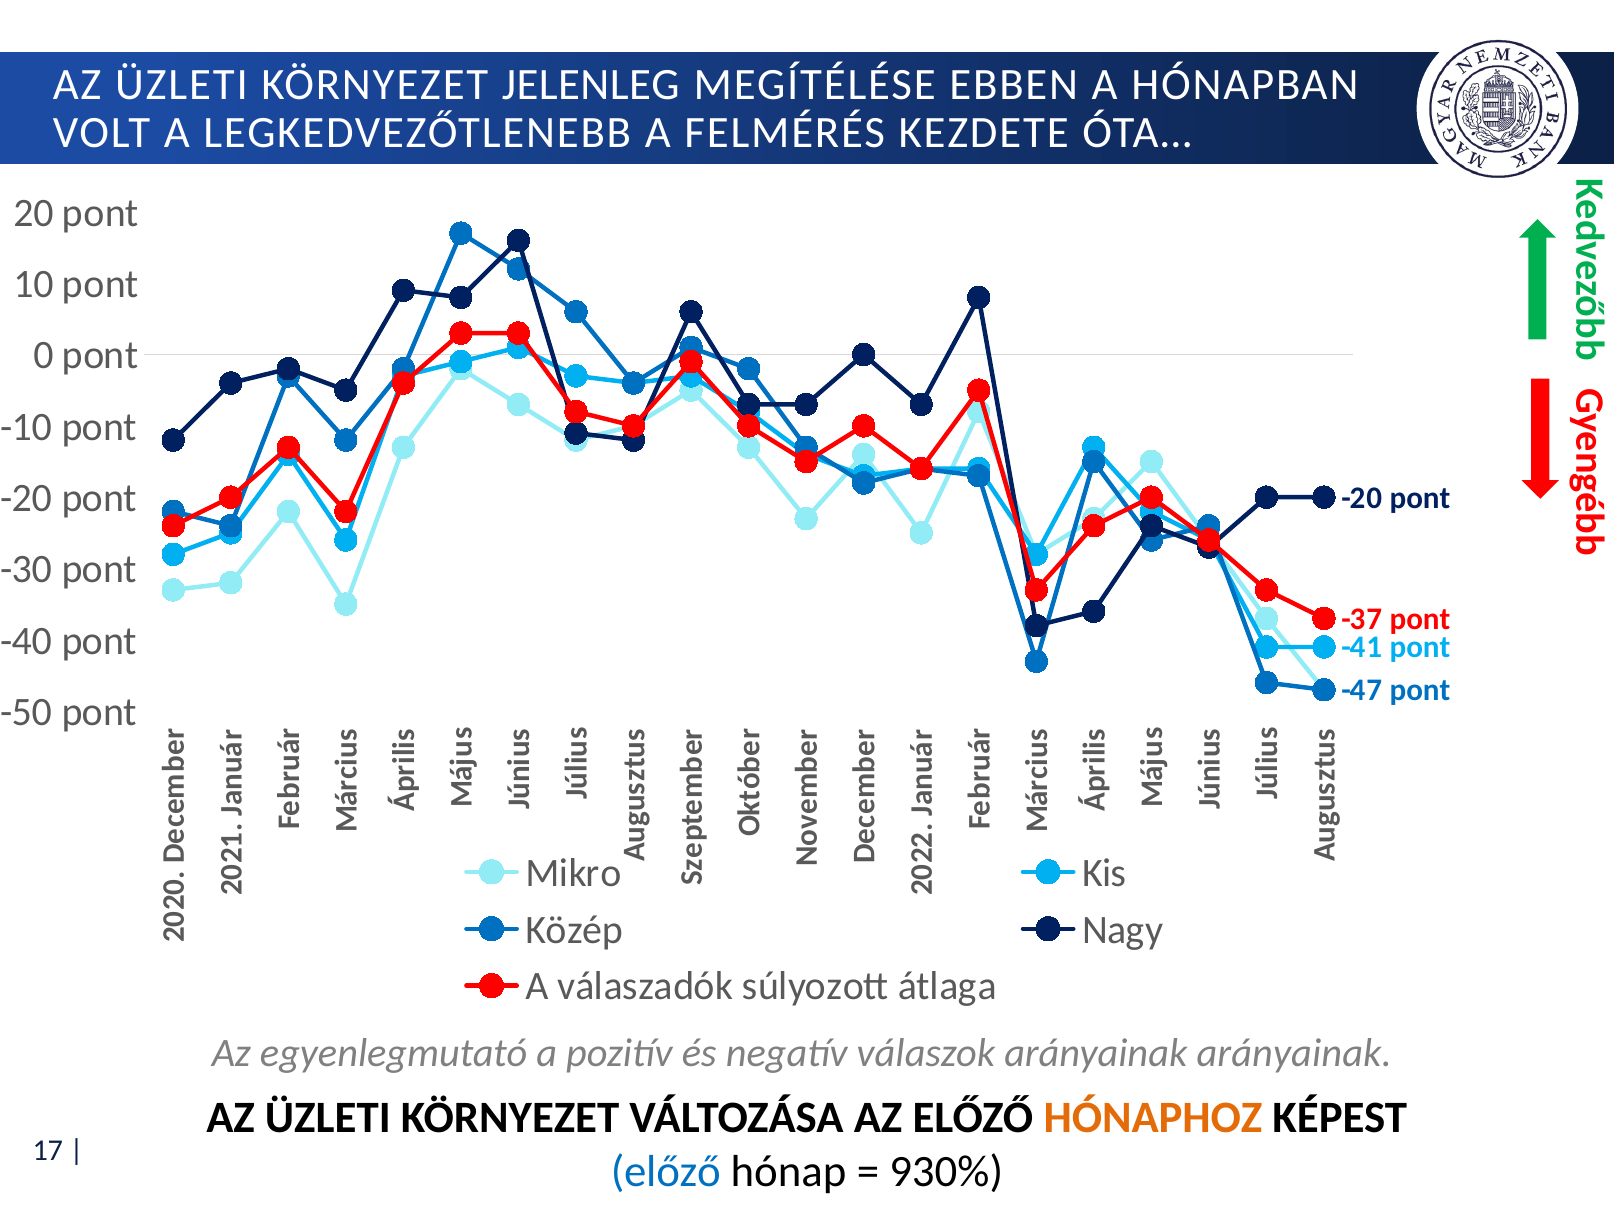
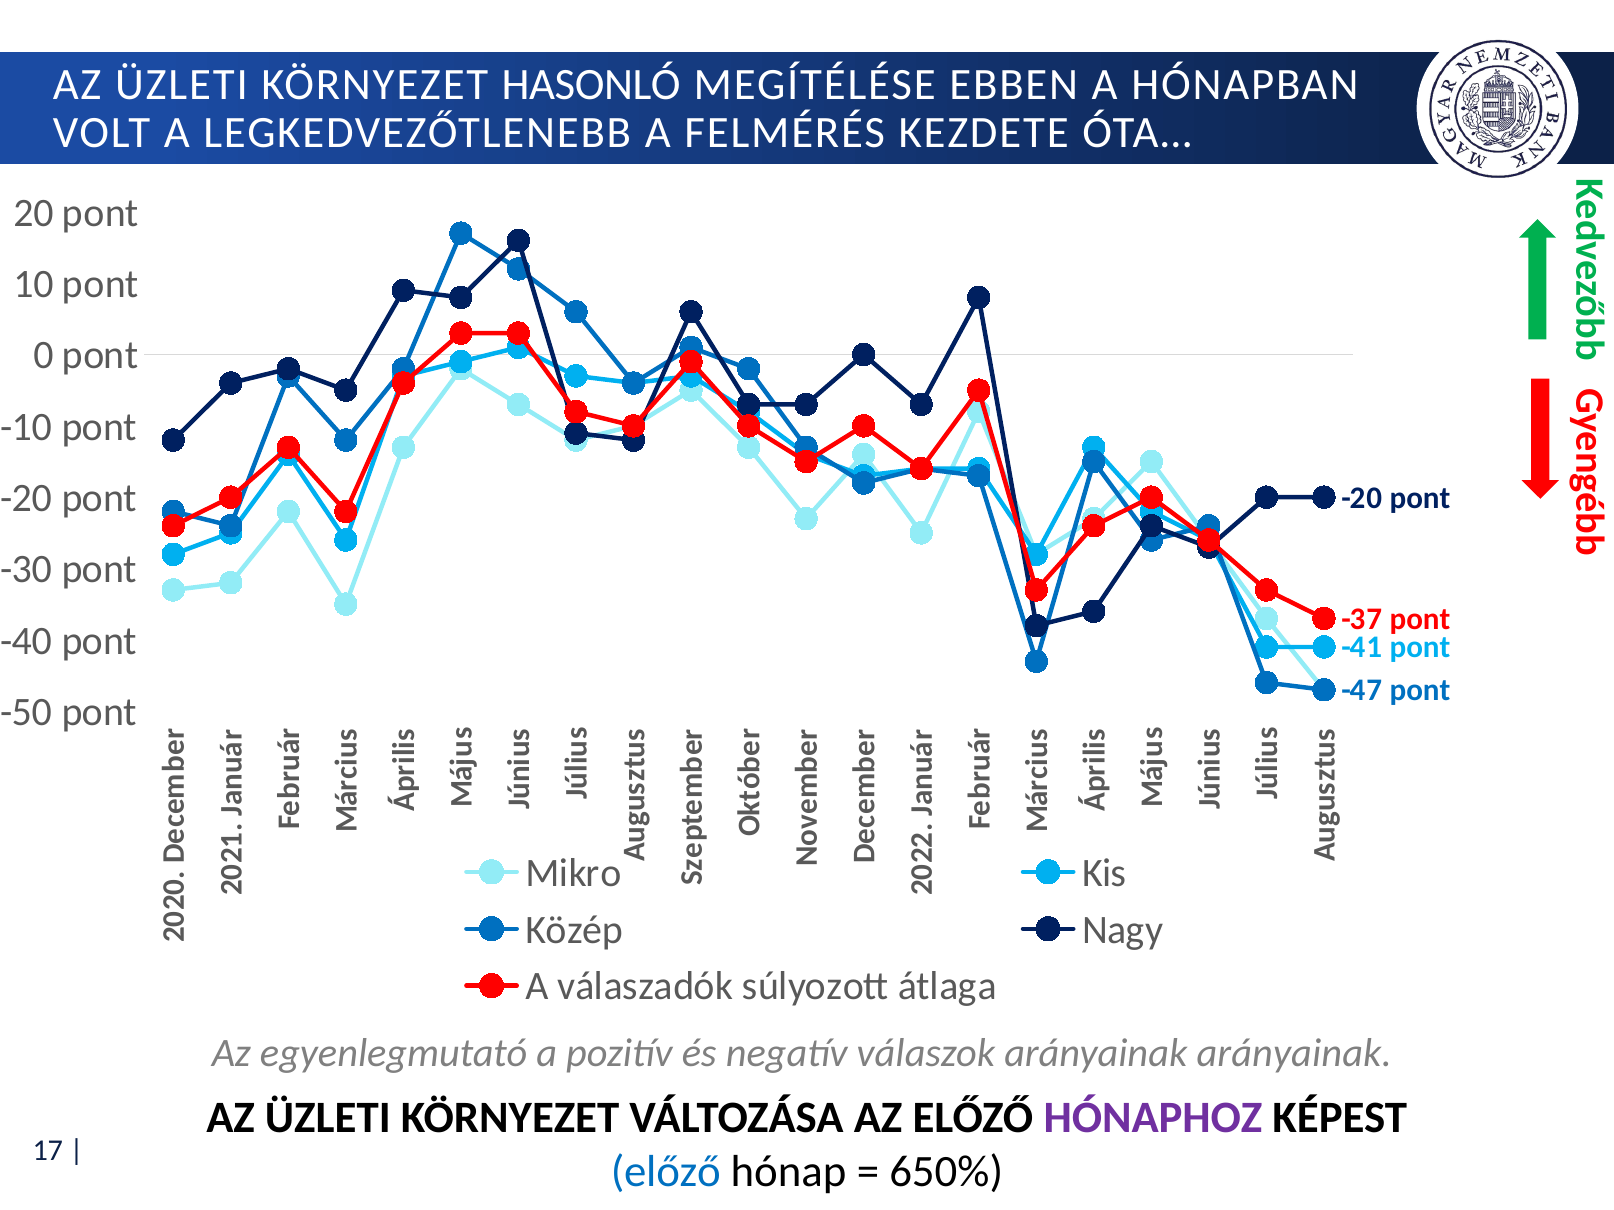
JELENLEG: JELENLEG -> HASONLÓ (591, 84)
HÓNAPHOZ colour: orange -> purple (1153, 1119)
930%: 930% -> 650% (946, 1172)
